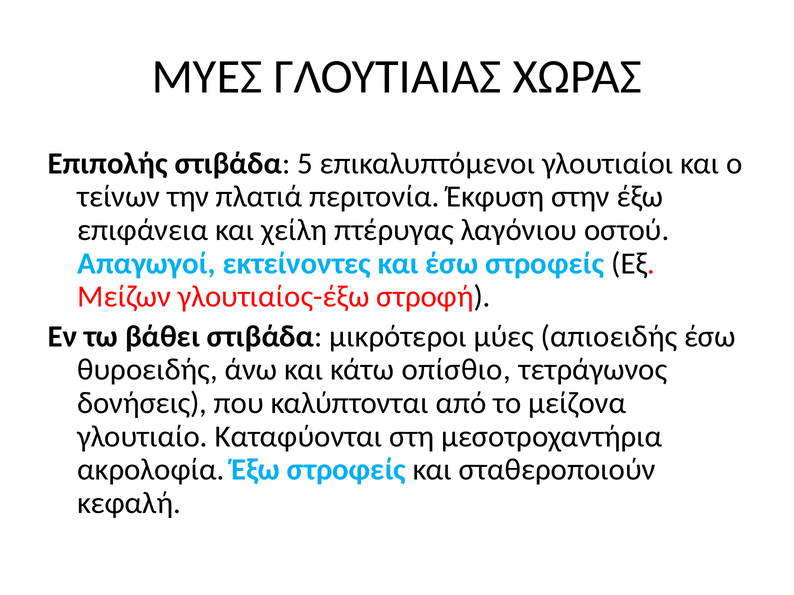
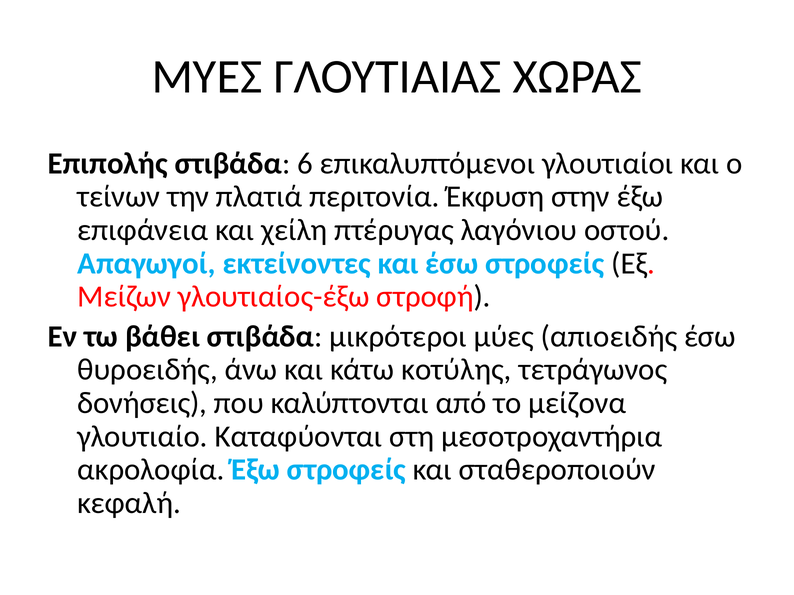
5: 5 -> 6 (305, 164)
οπίσθιο: οπίσθιο -> κοτύλης (456, 370)
